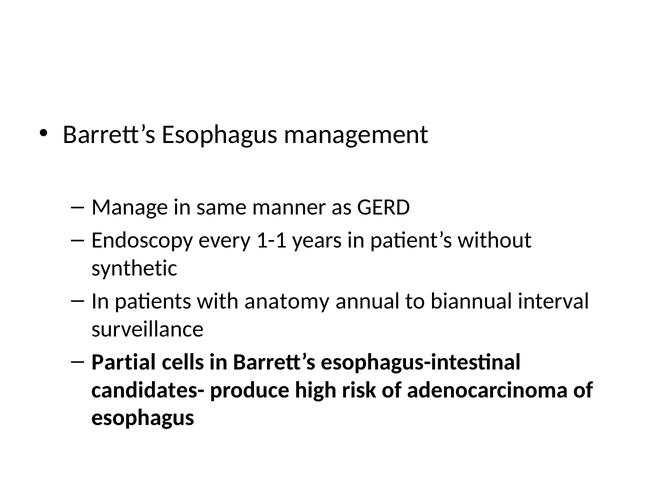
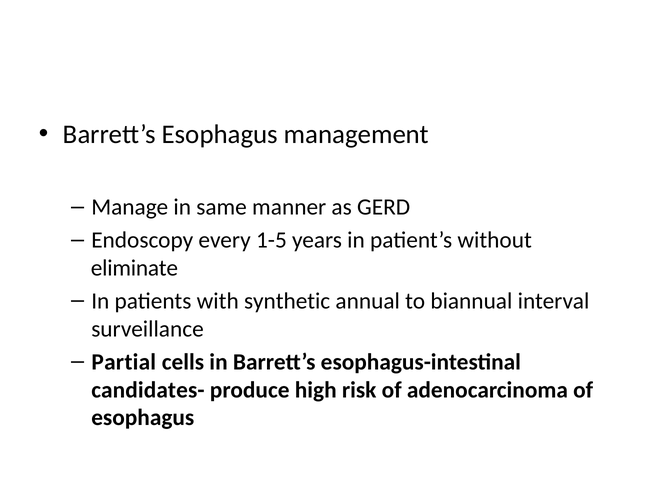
1-1: 1-1 -> 1-5 (271, 240)
synthetic: synthetic -> eliminate (134, 268)
anatomy: anatomy -> synthetic (287, 301)
